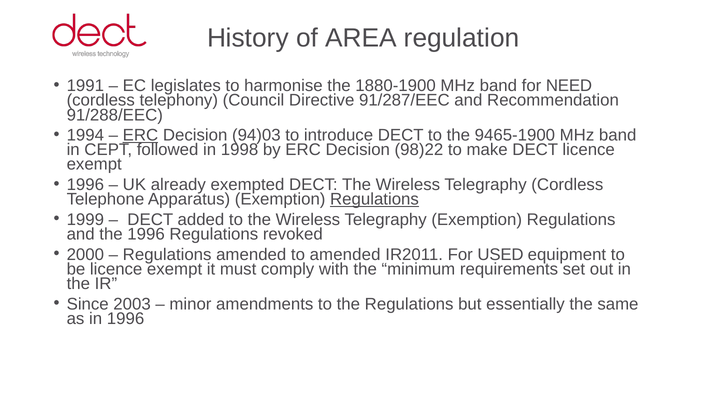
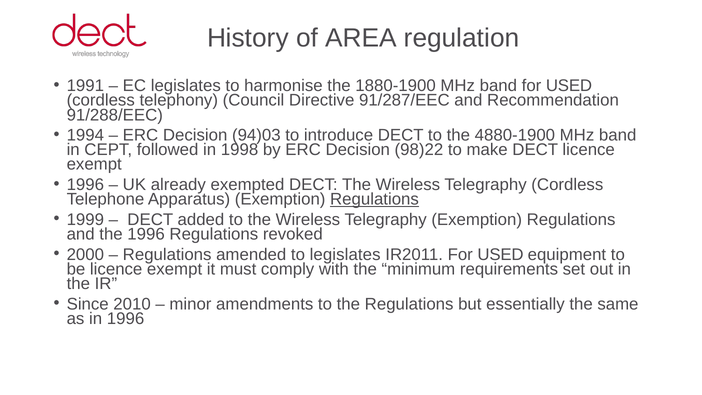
band for NEED: NEED -> USED (569, 86)
ERC underline: present -> none (140, 135)
9465-1900: 9465-1900 -> 4880-1900 (515, 135)
to amended: amended -> legislates (345, 255)
2003: 2003 -> 2010 (132, 304)
